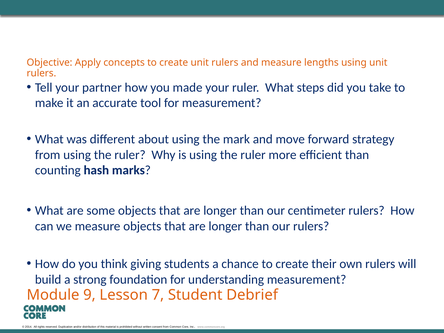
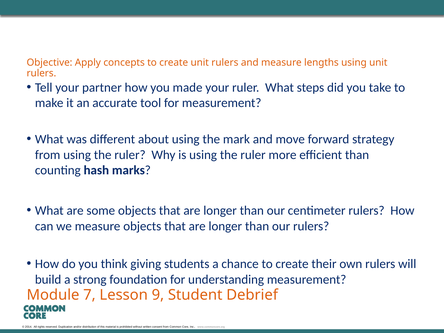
9: 9 -> 7 (89, 295)
7: 7 -> 9 (158, 295)
